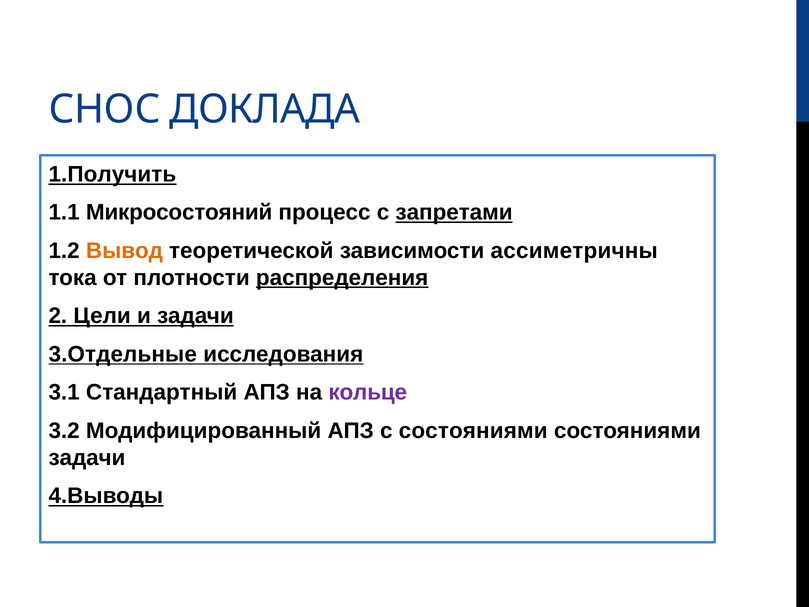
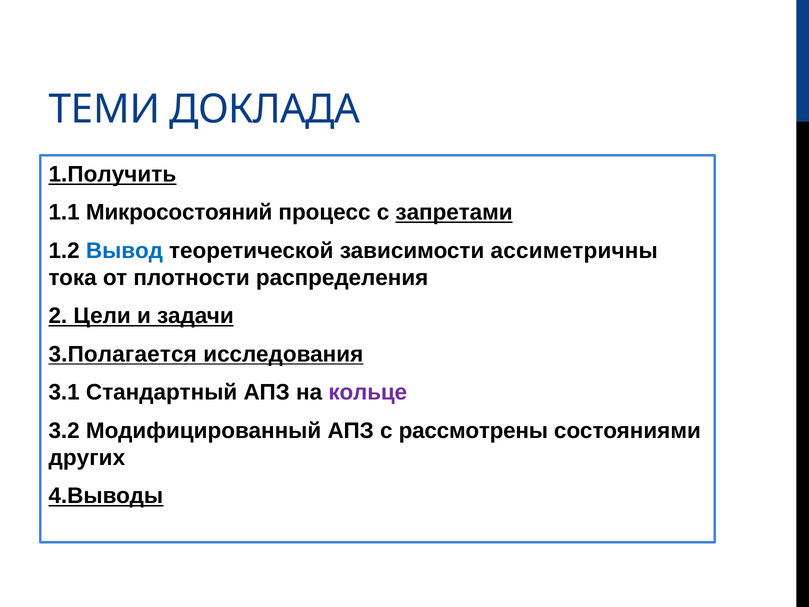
СНОС: СНОС -> ТЕМИ (104, 109)
Вывод colour: orange -> blue (124, 251)
распределения underline: present -> none (342, 278)
3.Отдельные: 3.Отдельные -> 3.Полагается (123, 354)
с состояниями: состояниями -> рассмотрены (473, 430)
задачи: задачи -> других (87, 457)
